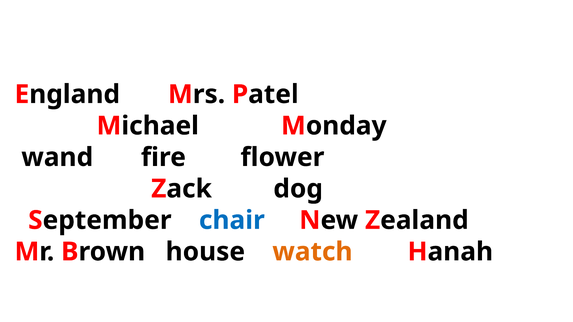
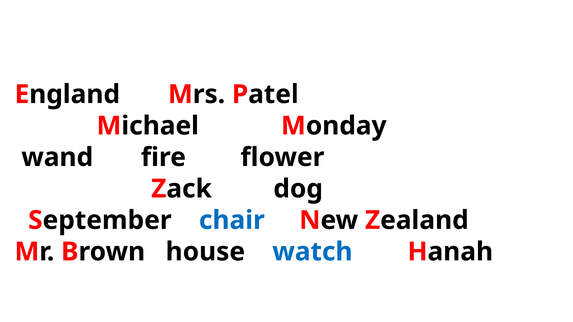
watch colour: orange -> blue (312, 252)
